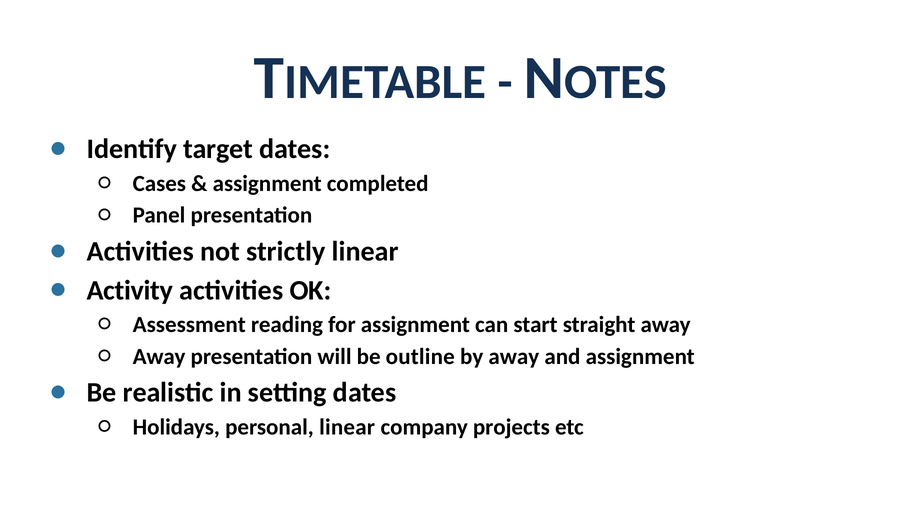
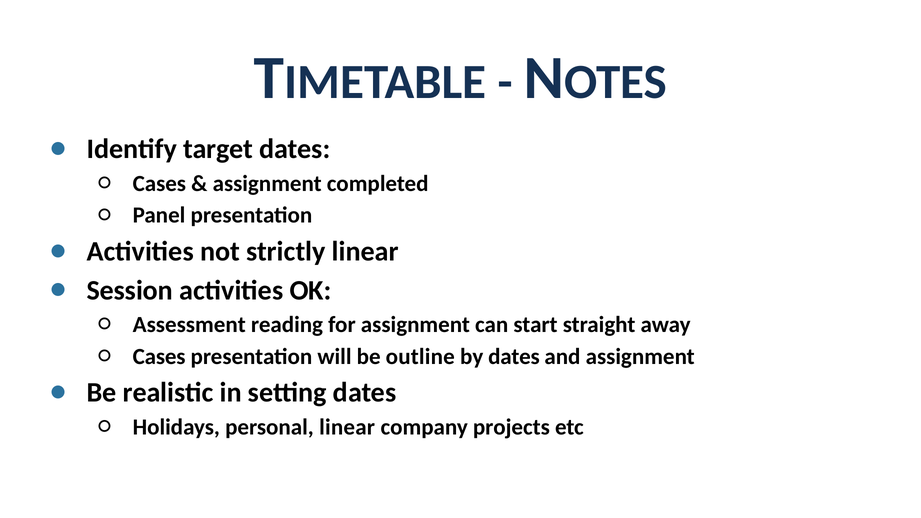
Activity: Activity -> Session (130, 290)
Away: Away -> Cases (159, 357)
by away: away -> dates (514, 357)
